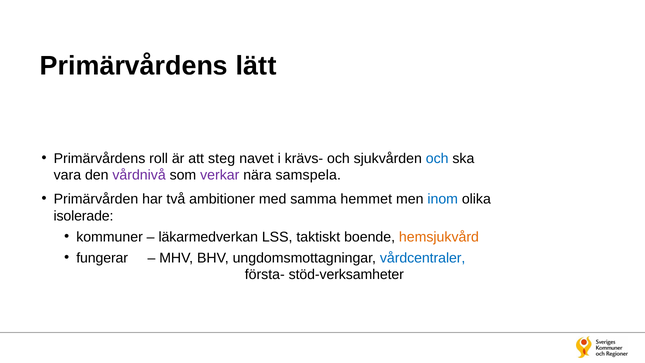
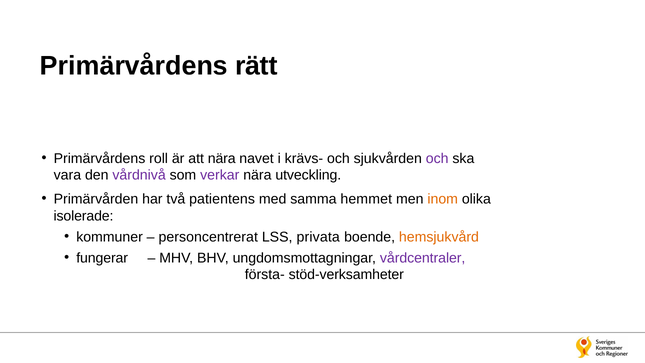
lätt: lätt -> rätt (256, 66)
att steg: steg -> nära (222, 158)
och colour: blue -> purple (437, 158)
samspela: samspela -> utveckling (308, 175)
ambitioner: ambitioner -> patientens (222, 199)
inom colour: blue -> orange (443, 199)
läkarmedverkan: läkarmedverkan -> personcentrerat (208, 237)
taktiskt: taktiskt -> privata (318, 237)
vårdcentraler colour: blue -> purple (423, 258)
